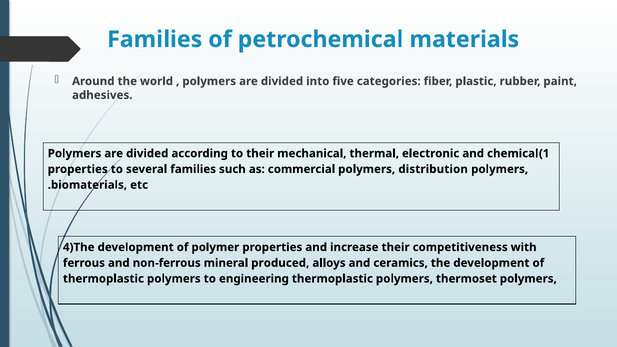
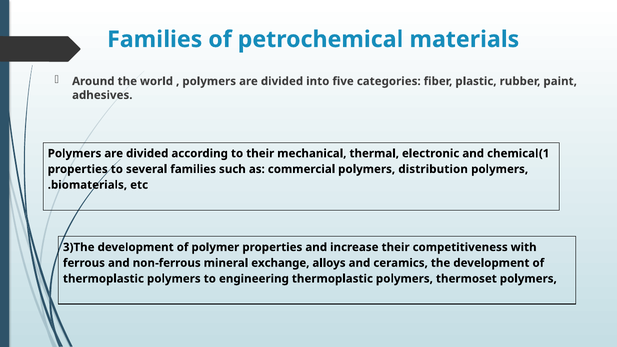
4)The: 4)The -> 3)The (79, 247)
produced: produced -> exchange (280, 263)
